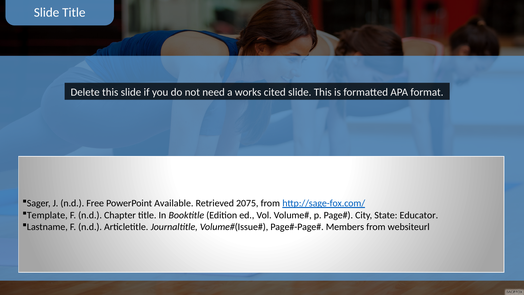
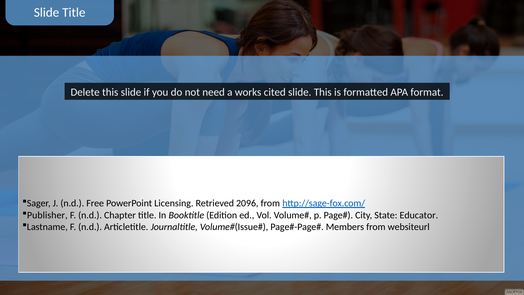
Available: Available -> Licensing (174, 203)
2075: 2075 -> 2096 (247, 203)
Template: Template -> Publisher (47, 215)
